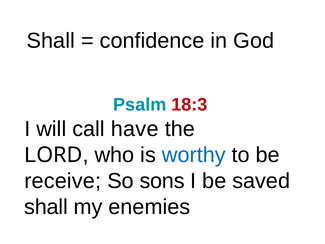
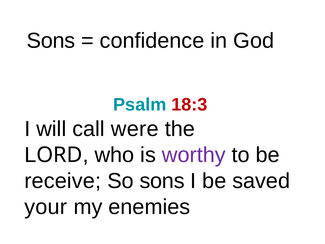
Shall: Shall -> Sons (51, 41)
have: have -> were (135, 129)
worthy colour: blue -> purple (194, 155)
shall: shall -> your (46, 207)
